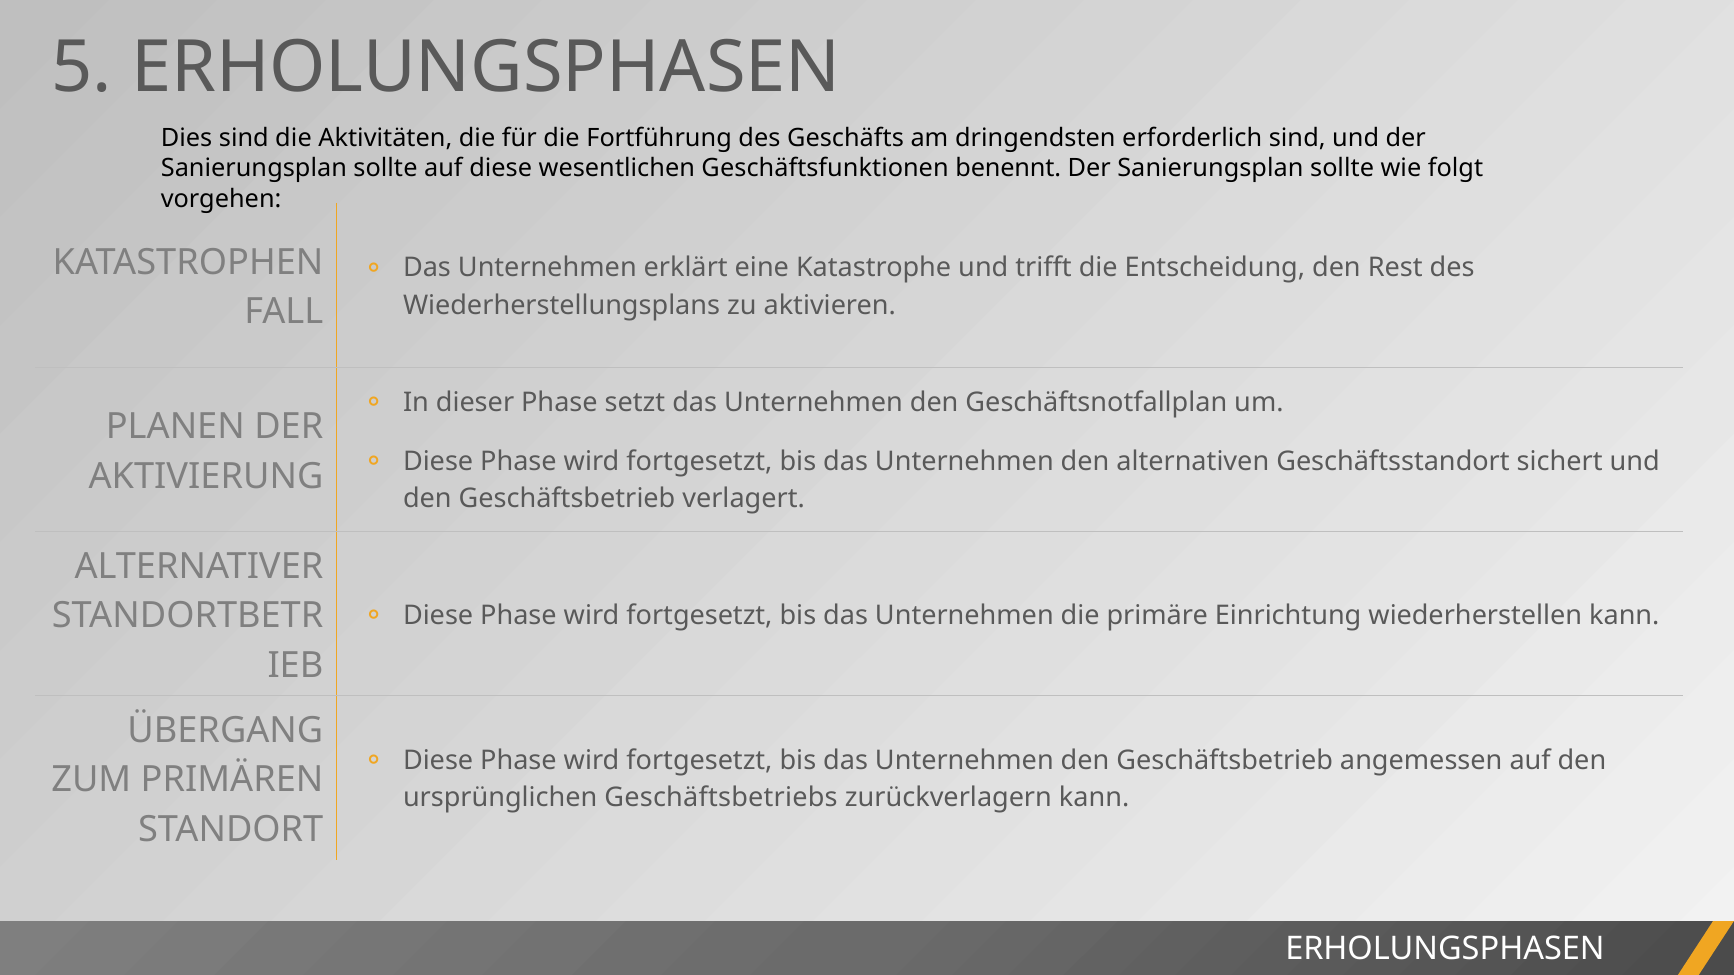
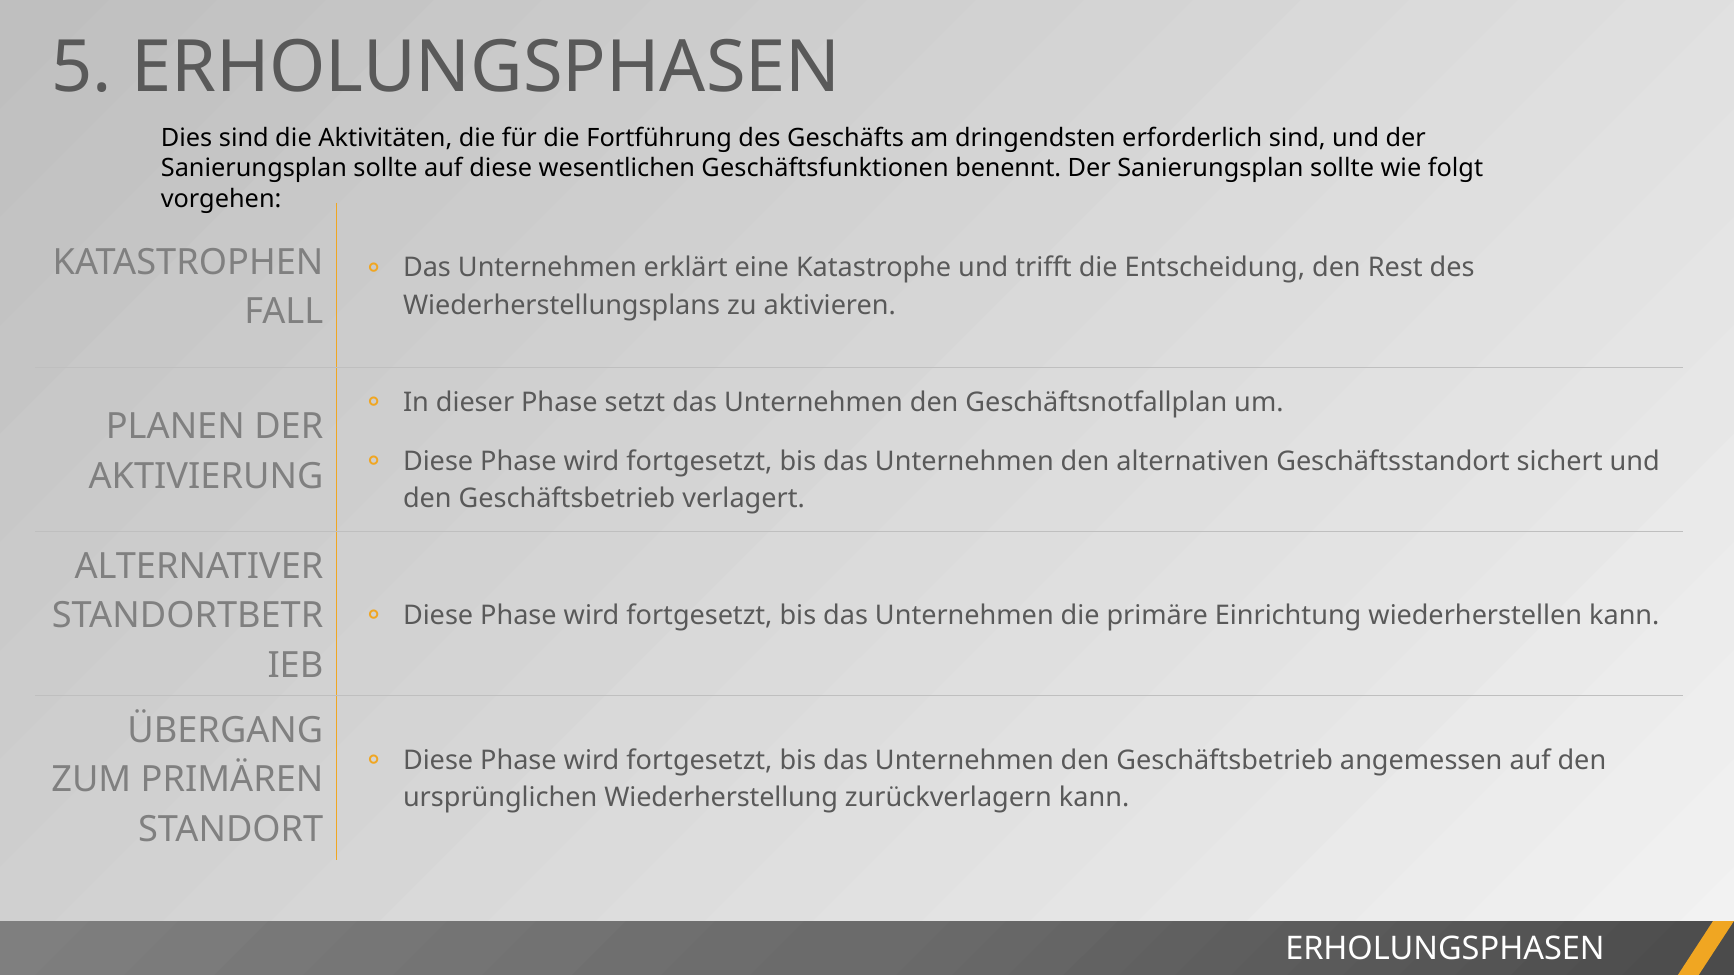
Geschäftsbetriebs: Geschäftsbetriebs -> Wiederherstellung (721, 798)
